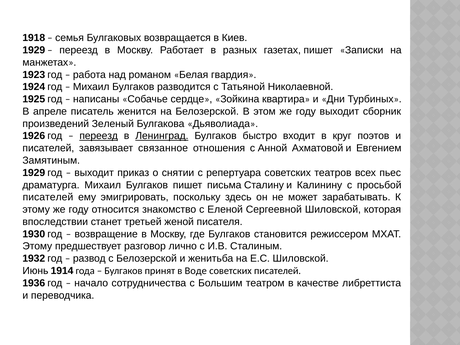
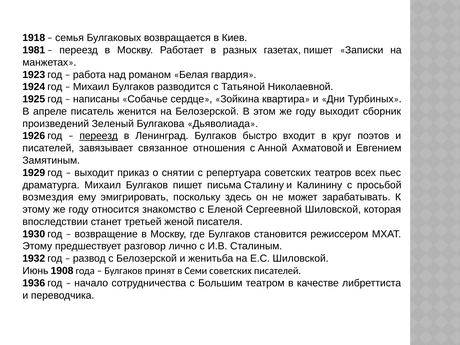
1929: 1929 -> 1981 (34, 50)
Ленинград underline: present -> none (162, 136)
писателей: писателей -> возмездия (48, 197)
1914: 1914 -> 1908 (62, 271)
Воде: Воде -> Семи (196, 271)
